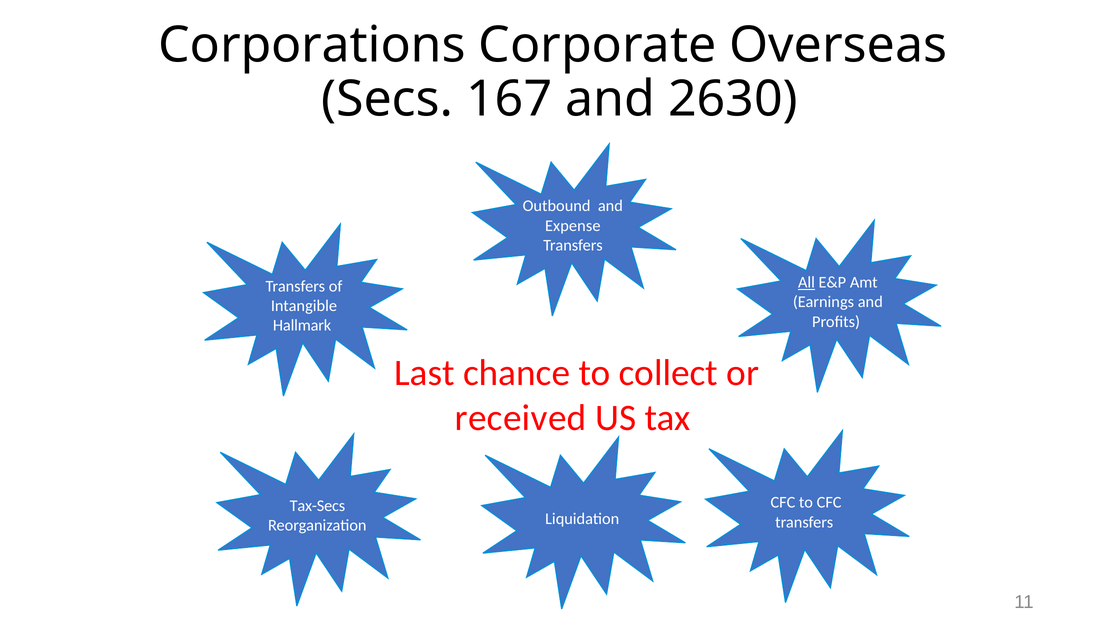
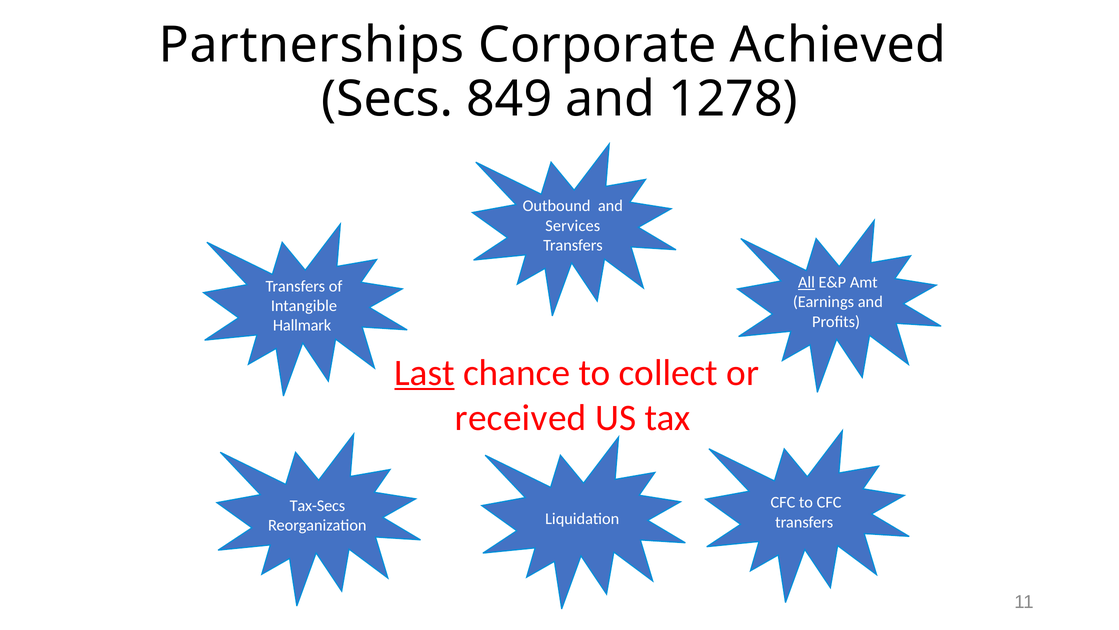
Corporations: Corporations -> Partnerships (312, 45)
Overseas: Overseas -> Achieved (838, 45)
167: 167 -> 849 (509, 99)
2630: 2630 -> 1278 (733, 99)
Expense: Expense -> Services (573, 226)
Last underline: none -> present (425, 373)
